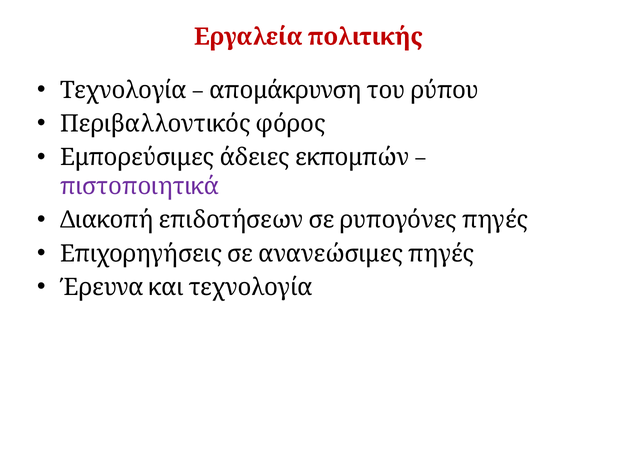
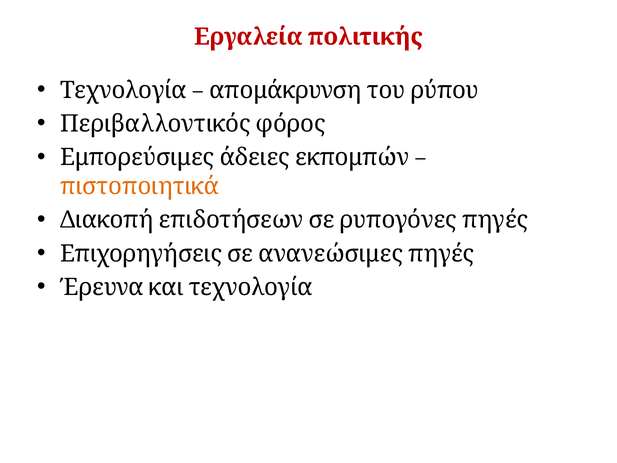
πιστοποιητικά colour: purple -> orange (140, 186)
